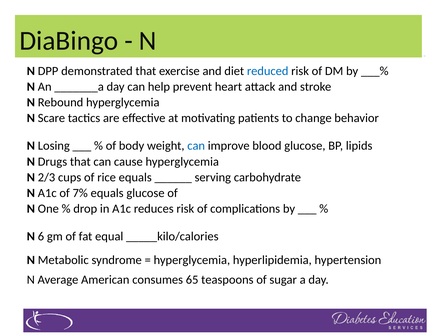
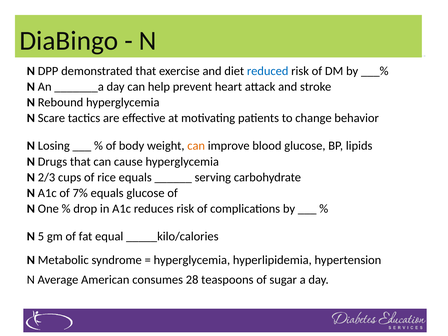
can colour: blue -> orange (196, 146)
6: 6 -> 5 (41, 236)
65: 65 -> 28 (192, 280)
